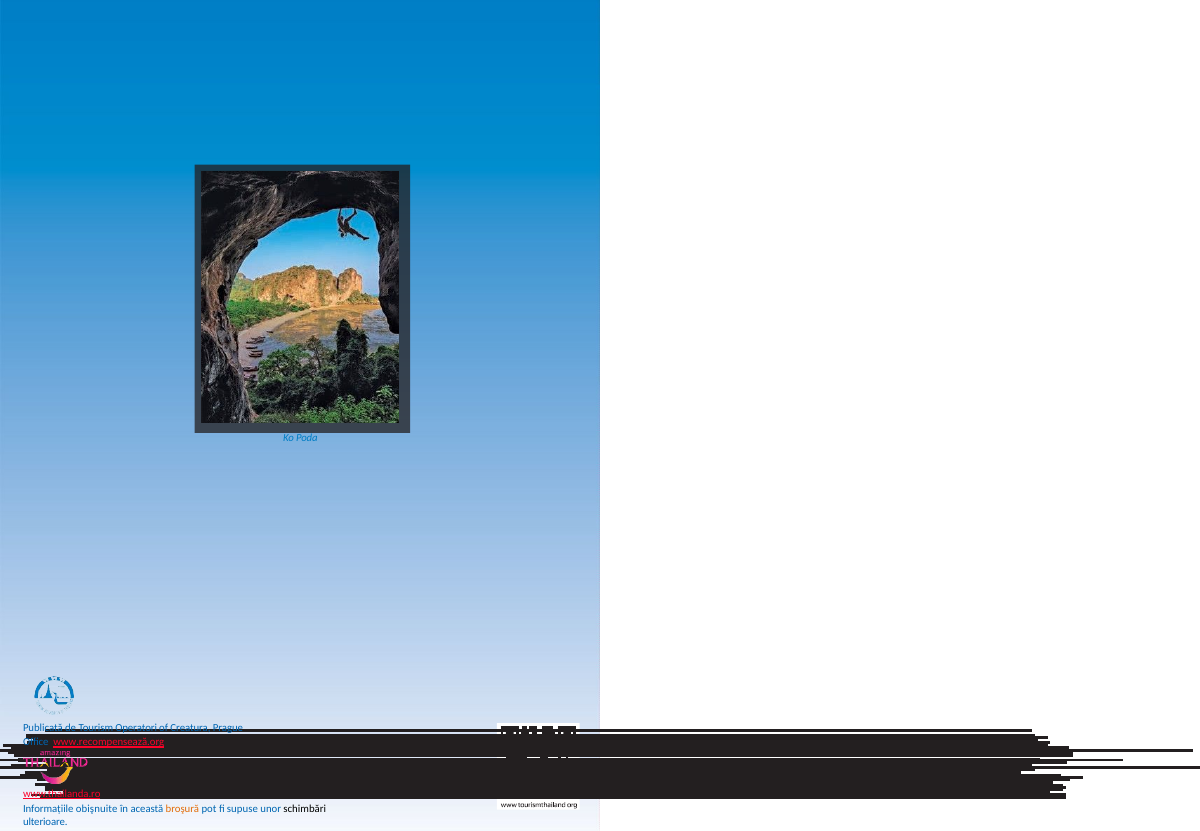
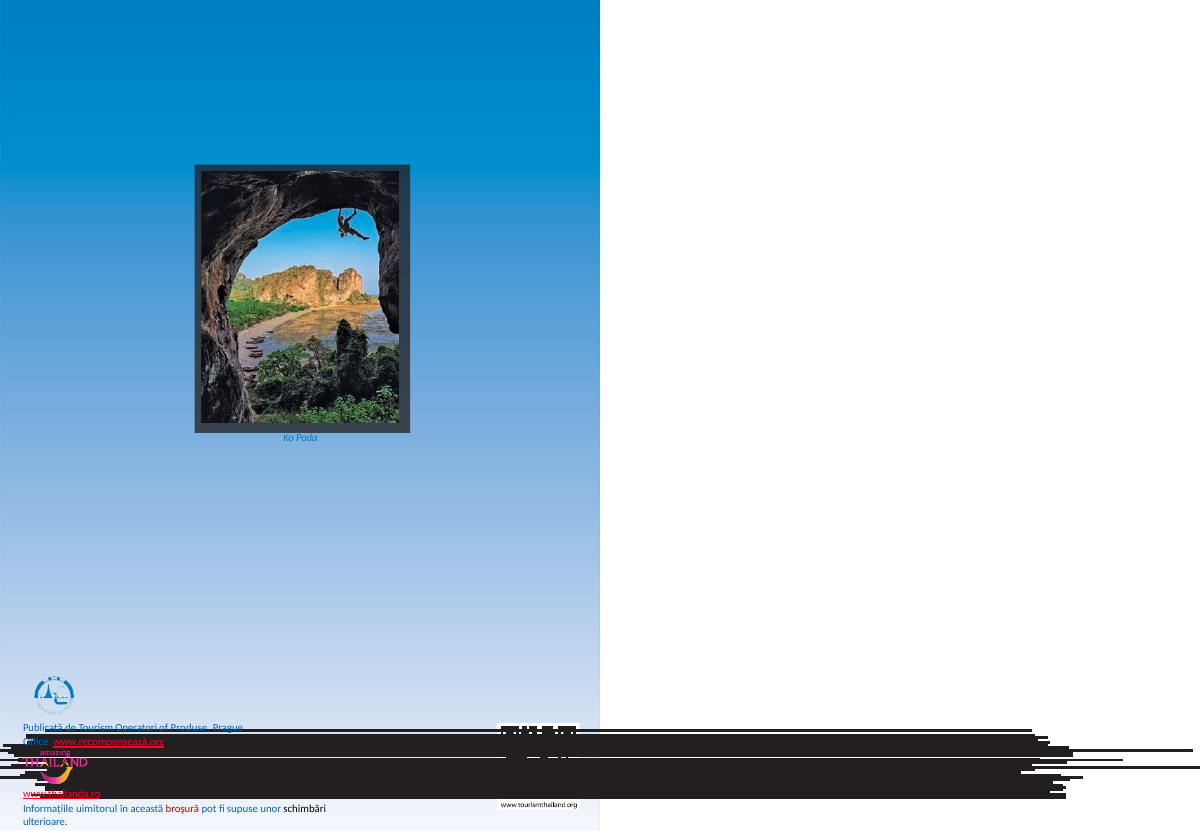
Creatura: Creatura -> Produse (190, 728)
obişnuite: obişnuite -> uimitorul (97, 808)
broşură colour: orange -> red (182, 808)
